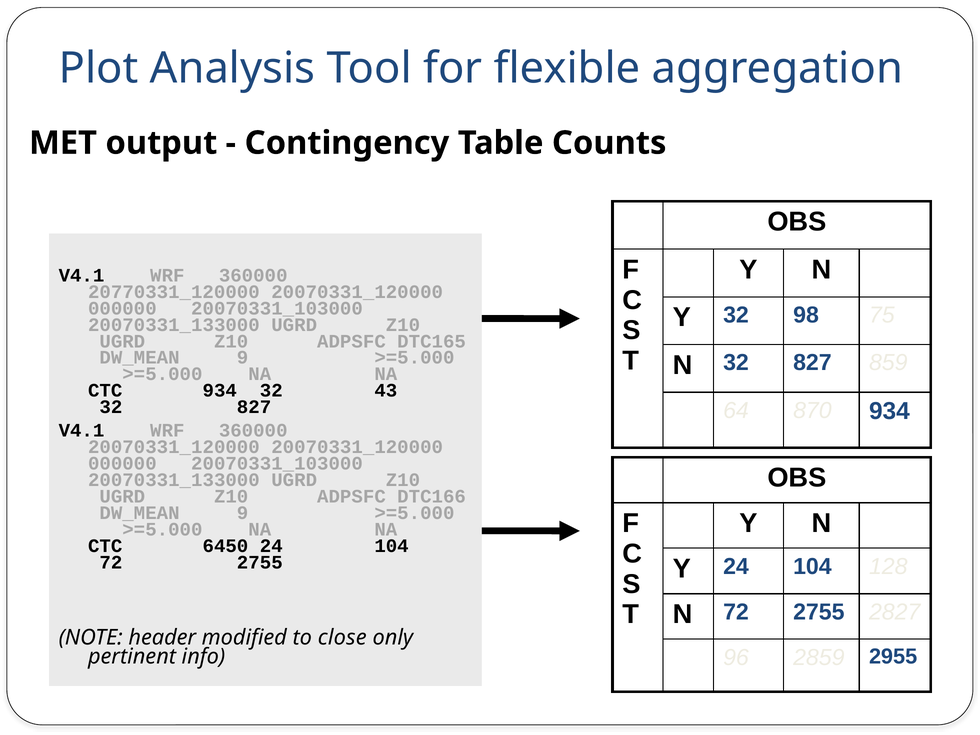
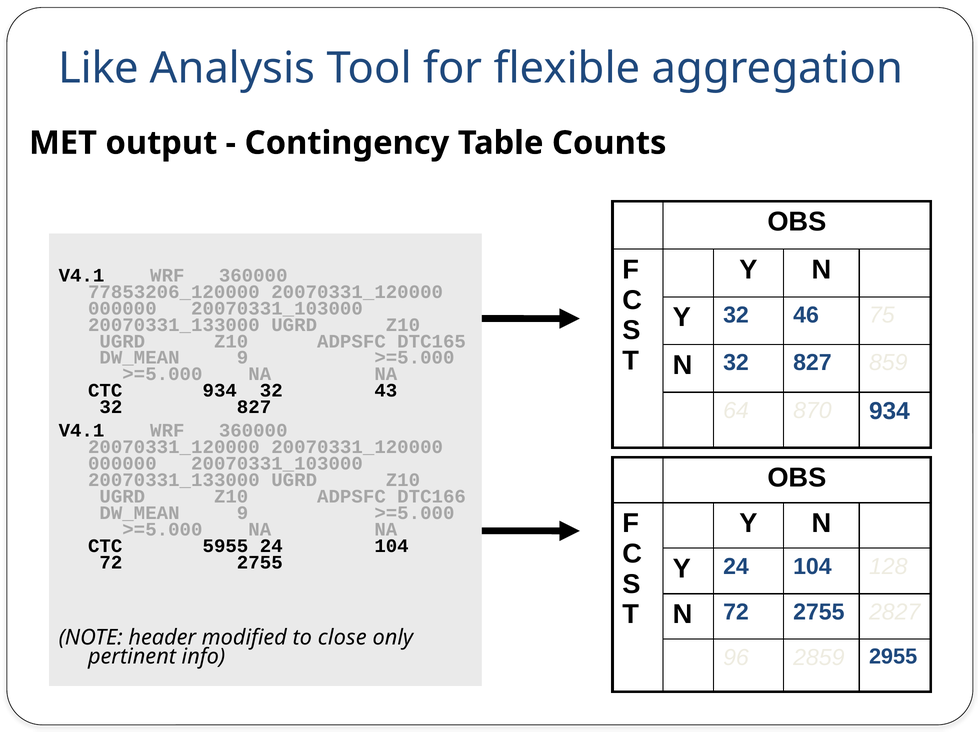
Plot: Plot -> Like (99, 68)
20770331_120000: 20770331_120000 -> 77853206_120000 (174, 292)
98: 98 -> 46 (806, 315)
6450: 6450 -> 5955 (225, 546)
